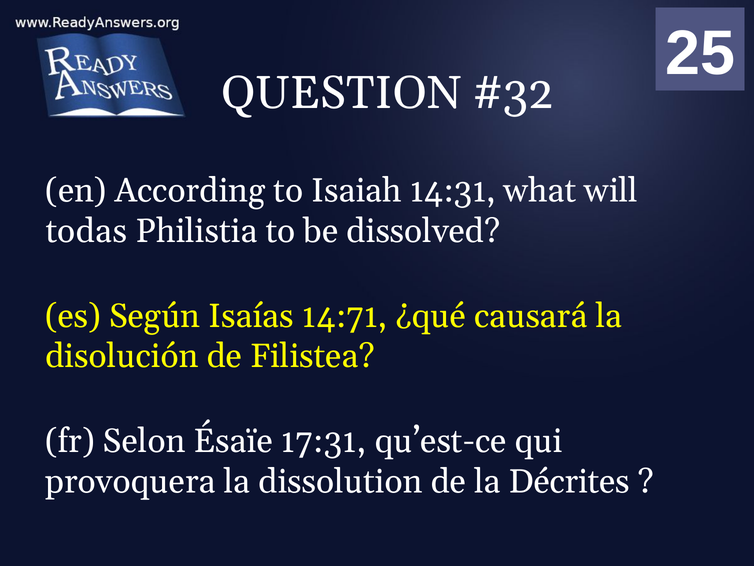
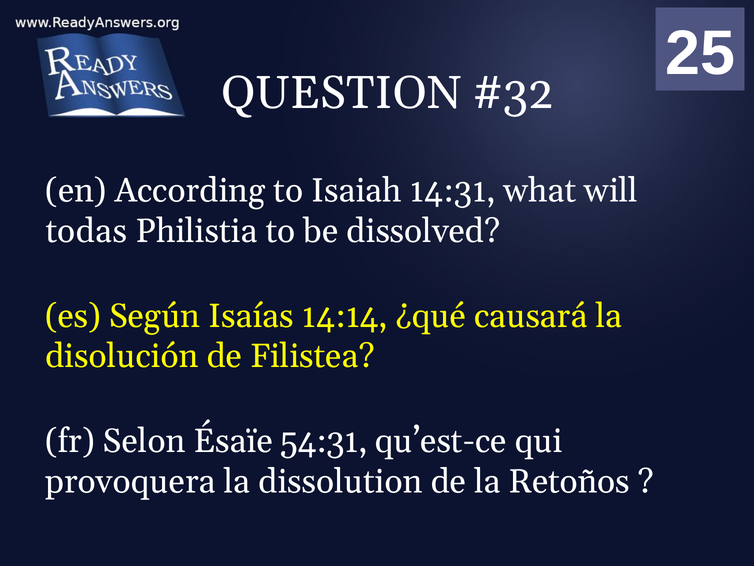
14:71: 14:71 -> 14:14 (345, 316)
17:31: 17:31 -> 54:31 (324, 441)
Décrites: Décrites -> Retoños (569, 481)
